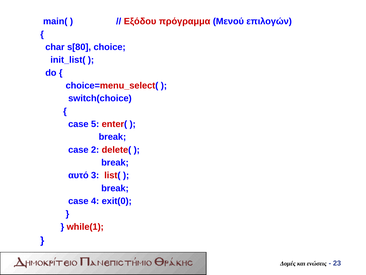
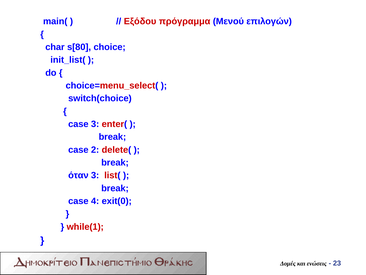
case 5: 5 -> 3 (95, 124)
αυτό: αυτό -> όταν (78, 175)
